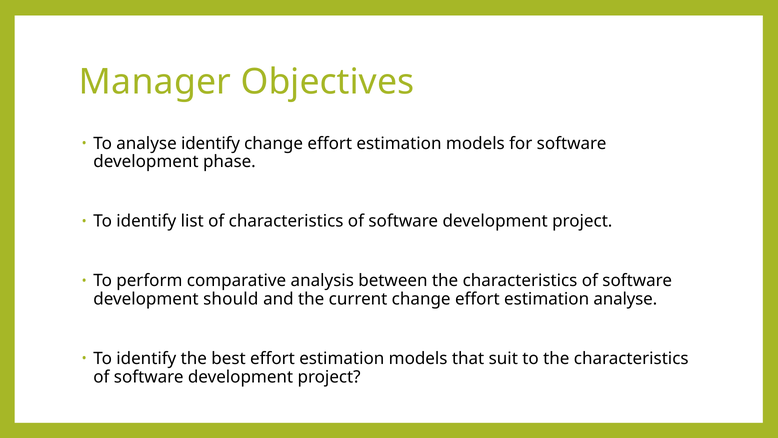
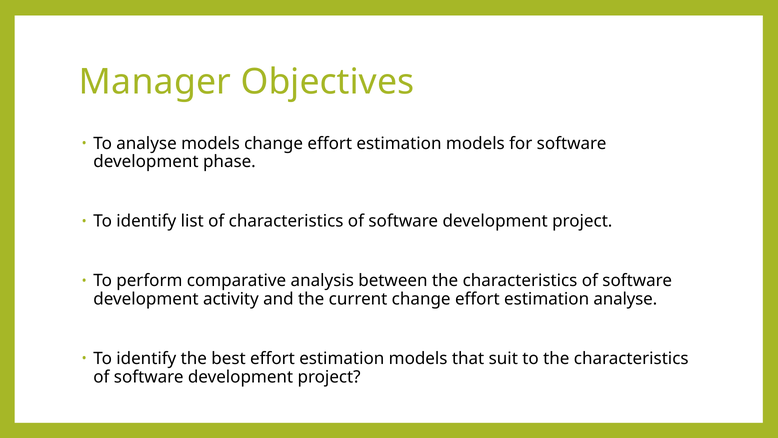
analyse identify: identify -> models (210, 143)
should: should -> activity (231, 299)
